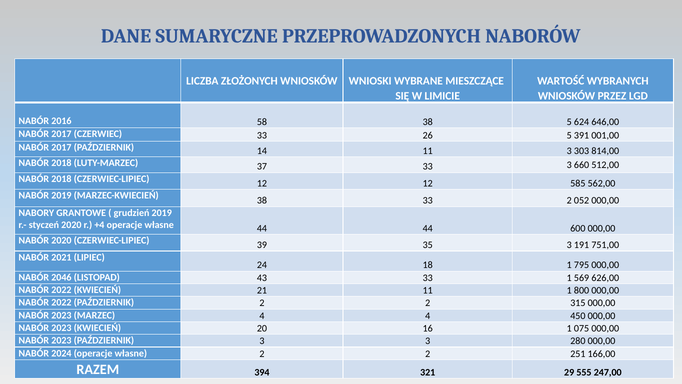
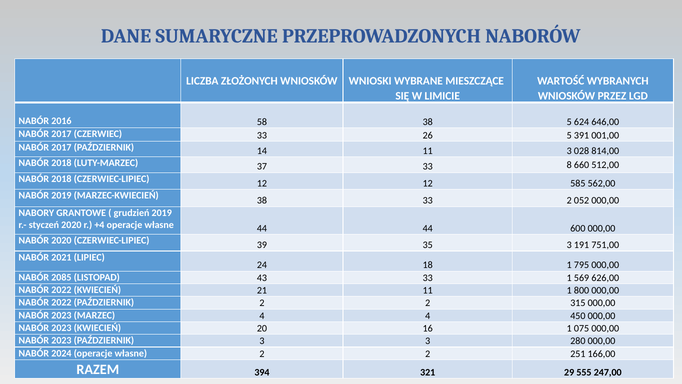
303: 303 -> 028 (582, 151)
33 3: 3 -> 8 (569, 165)
2046: 2046 -> 2085 (61, 277)
